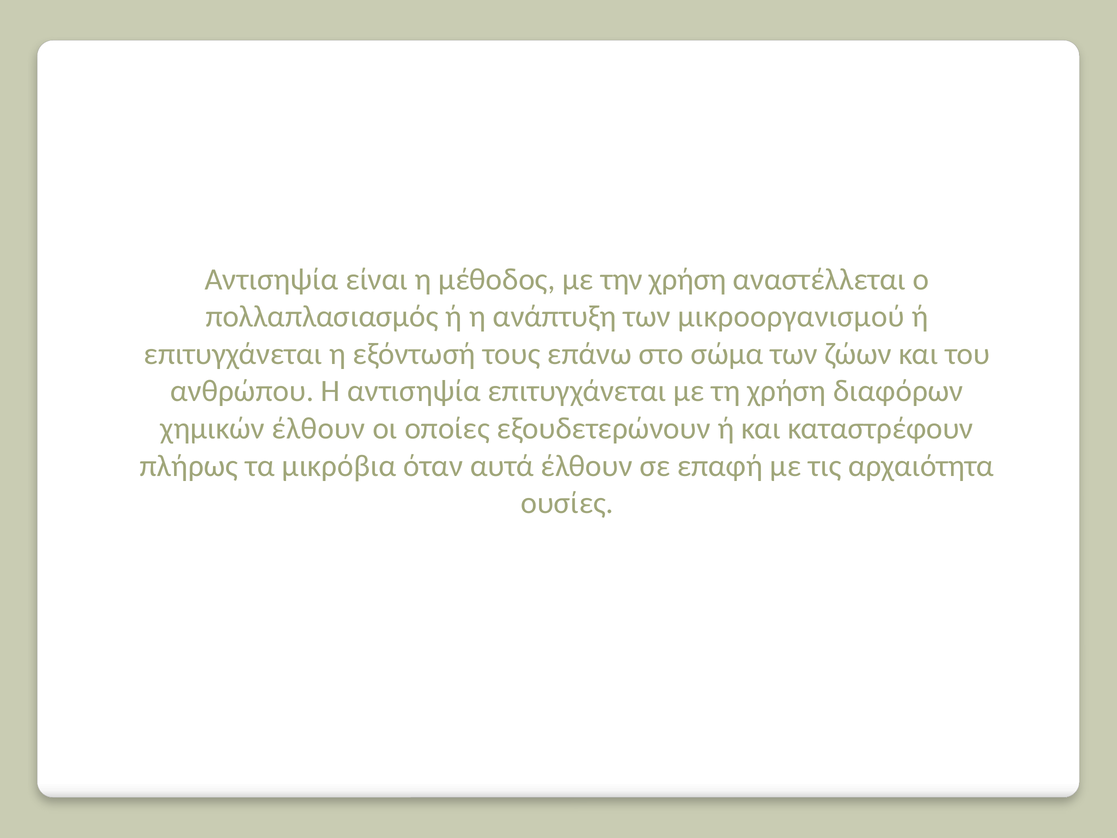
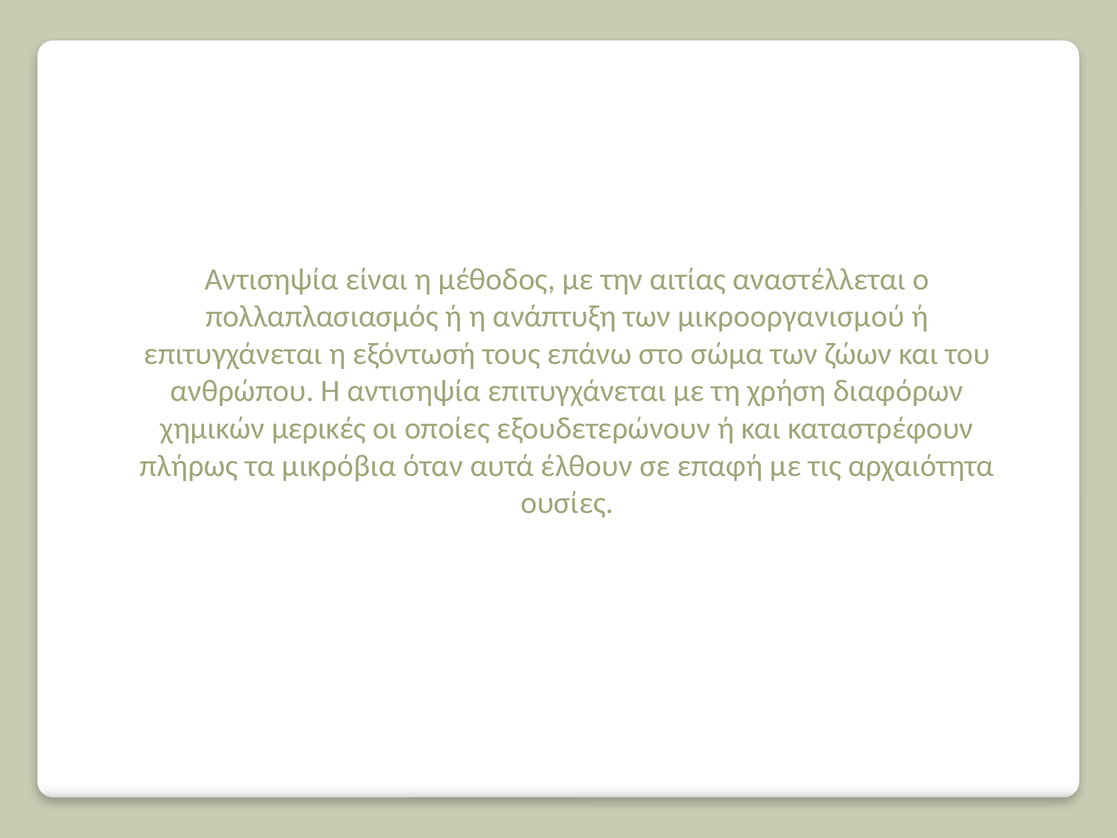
την χρήση: χρήση -> αιτίας (688, 279)
χημικών έλθουν: έλθουν -> μερικές (319, 428)
